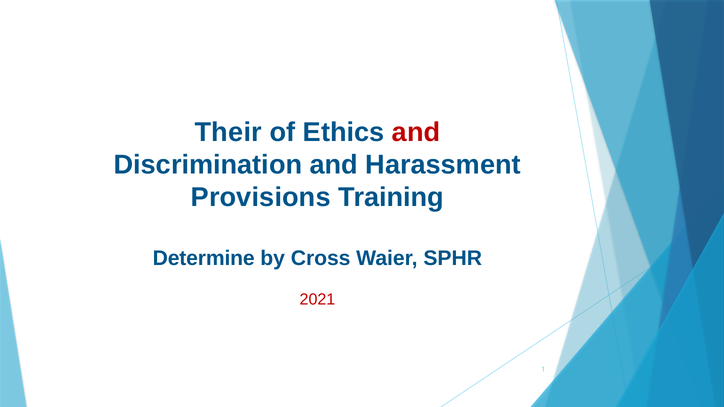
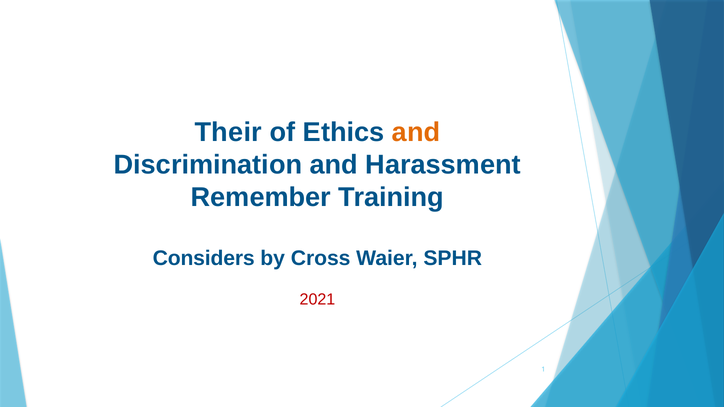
and colour: red -> orange (416, 132)
Provisions: Provisions -> Remember (261, 197)
Determine: Determine -> Considers (204, 259)
